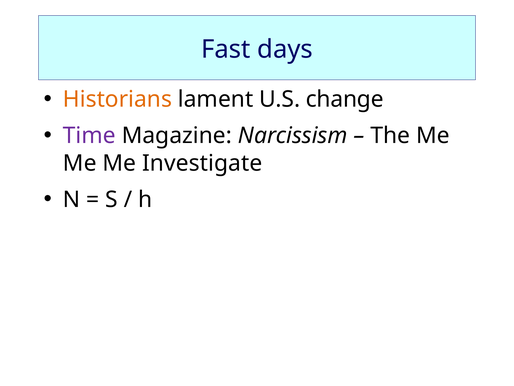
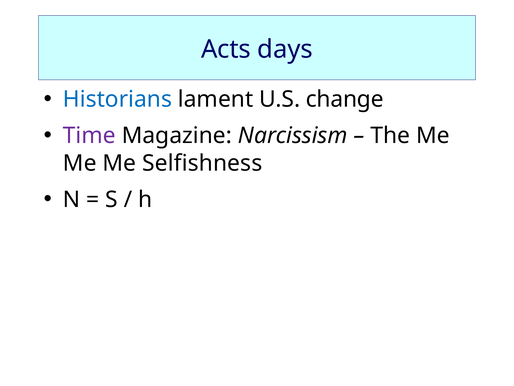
Fast: Fast -> Acts (226, 49)
Historians colour: orange -> blue (117, 99)
Investigate: Investigate -> Selfishness (202, 163)
